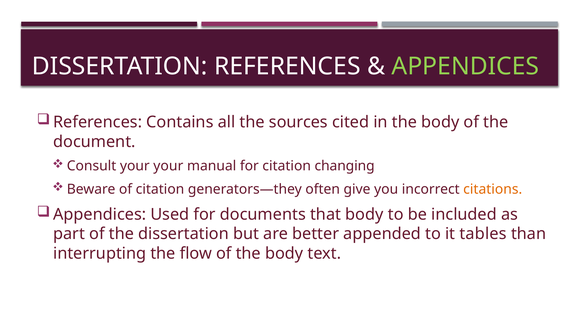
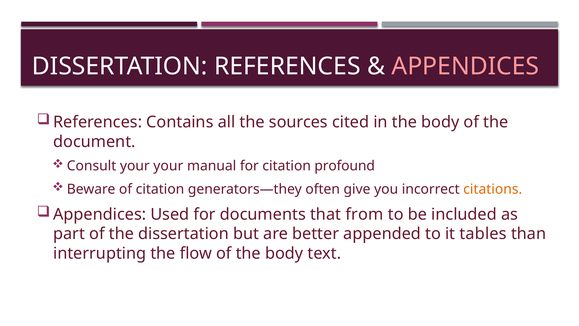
APPENDICES colour: light green -> pink (465, 66)
changing: changing -> profound (345, 166)
that body: body -> from (364, 214)
